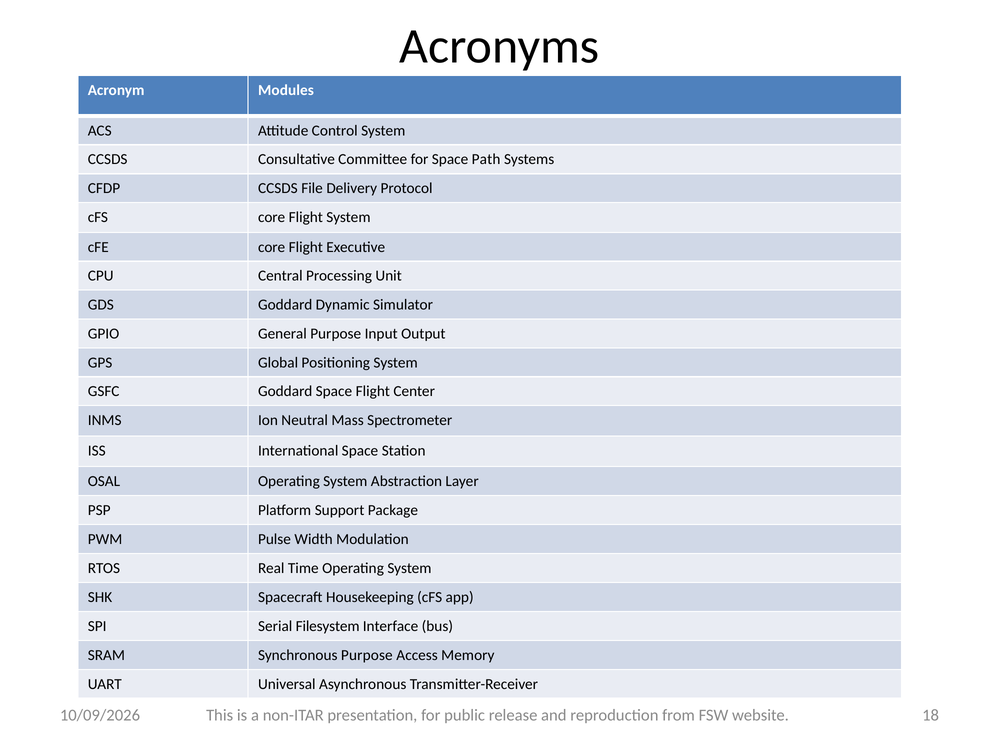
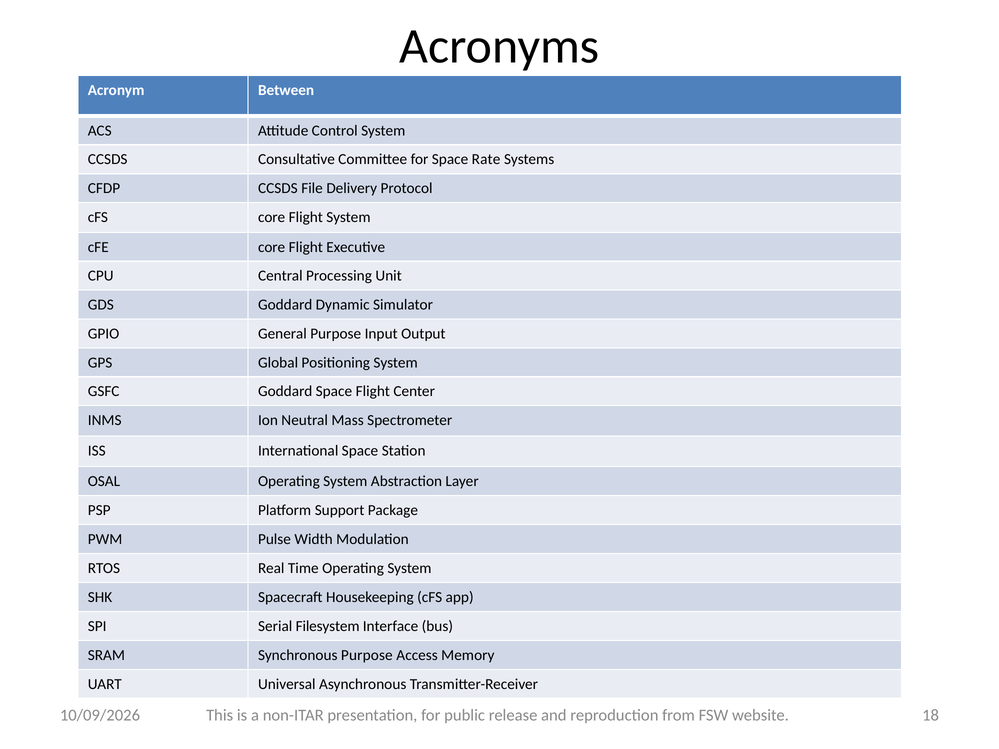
Modules: Modules -> Between (286, 90)
Path: Path -> Rate (486, 159)
